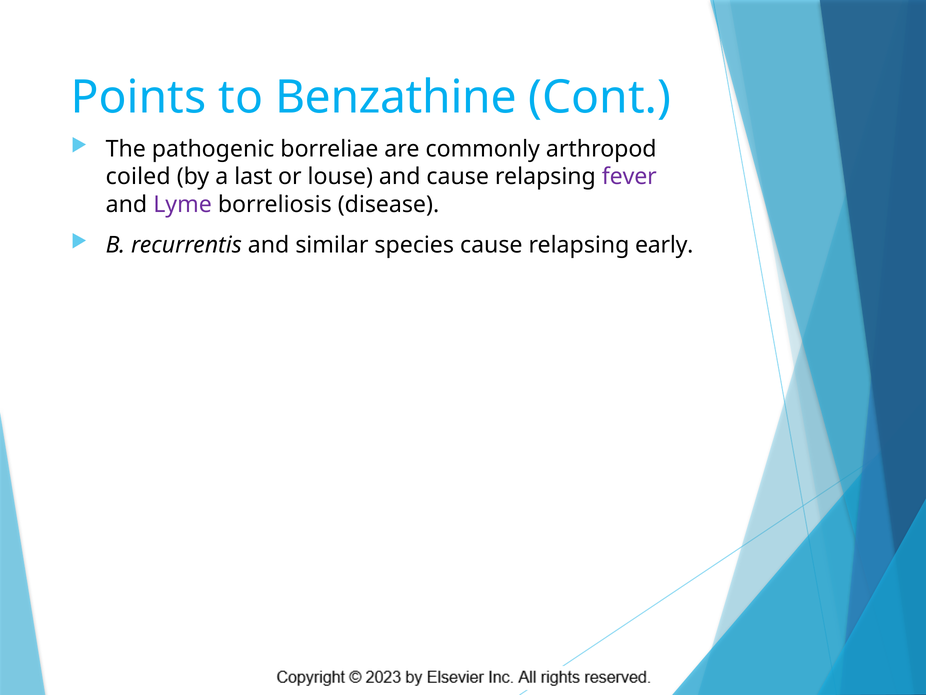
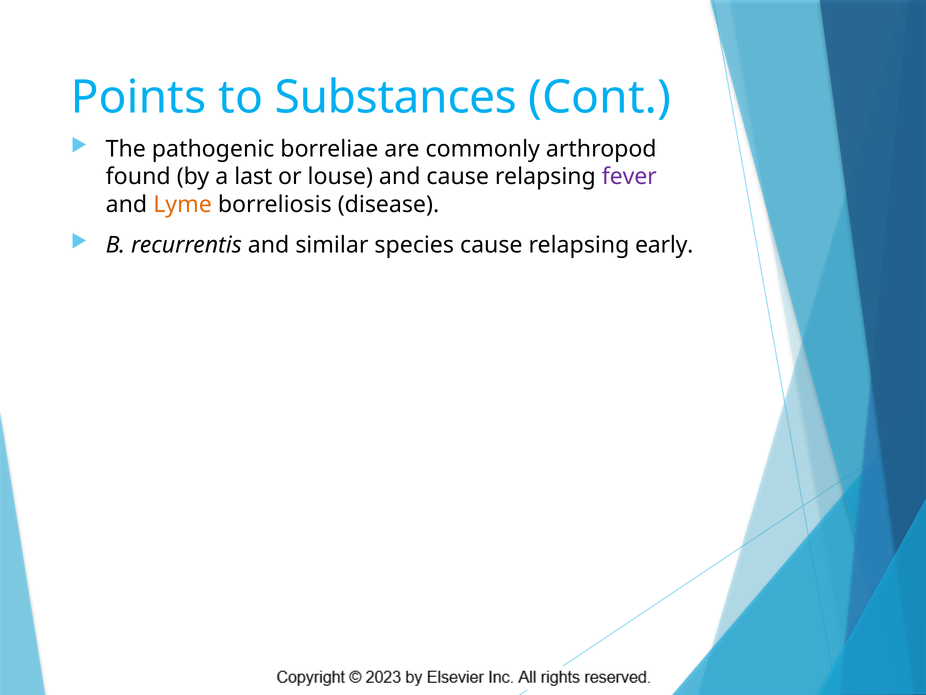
Benzathine: Benzathine -> Substances (396, 97)
coiled: coiled -> found (138, 177)
Lyme colour: purple -> orange (183, 204)
